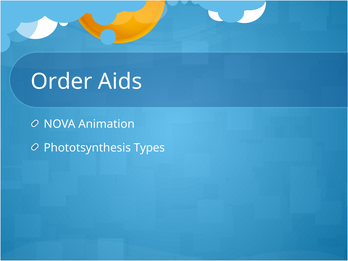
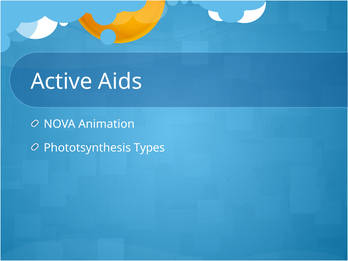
Order: Order -> Active (61, 81)
